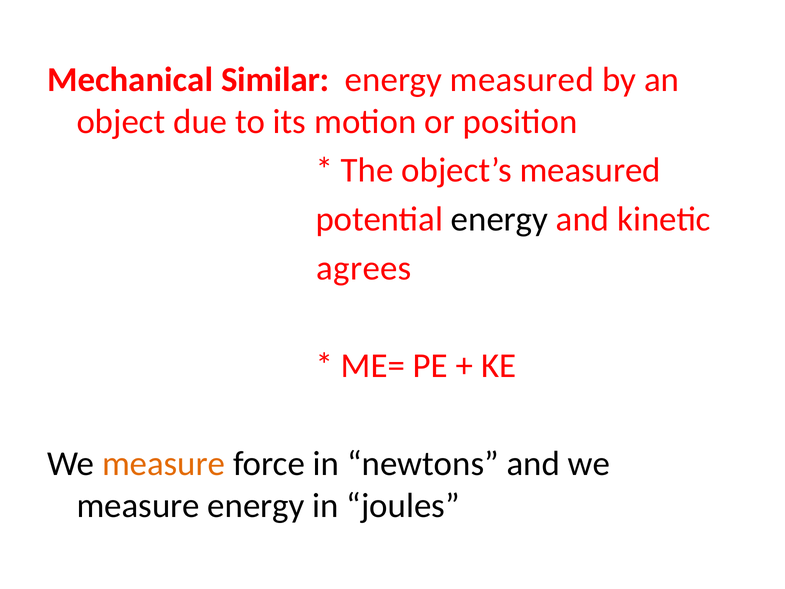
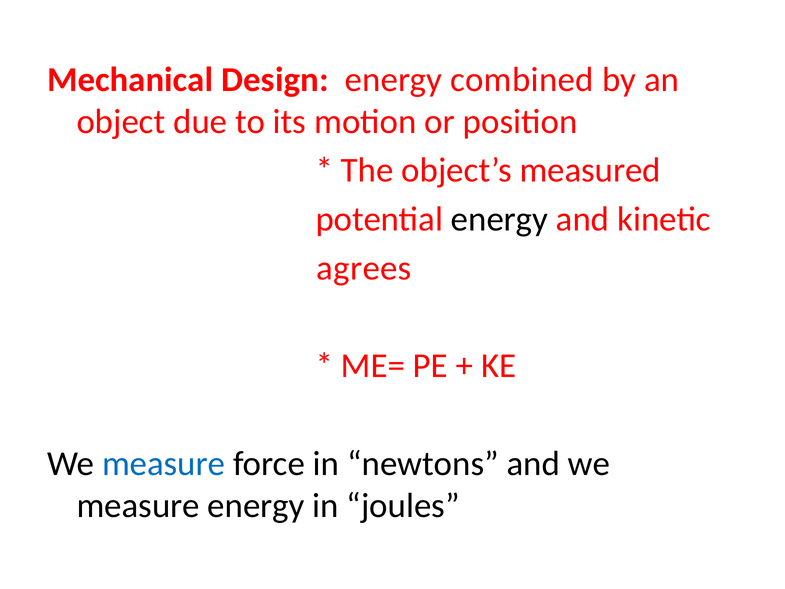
Similar: Similar -> Design (275, 80)
energy measured: measured -> combined (522, 80)
measure colour: orange -> blue (164, 464)
